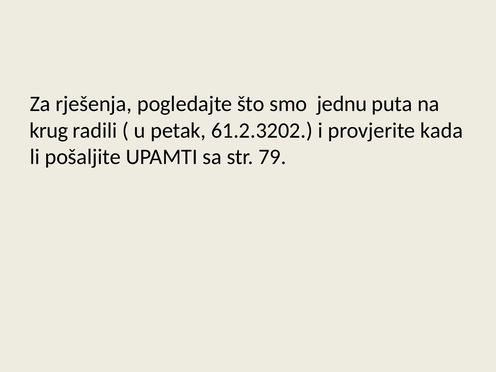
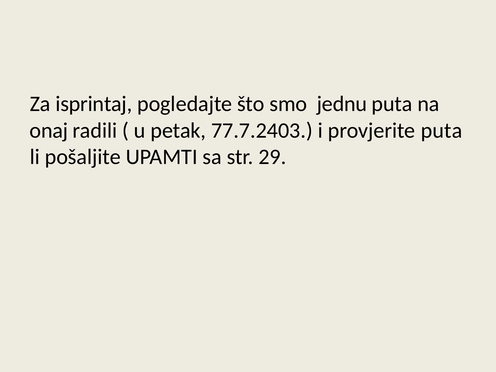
rješenja: rješenja -> isprintaj (94, 104)
krug: krug -> onaj (49, 131)
61.2.3202: 61.2.3202 -> 77.7.2403 (262, 131)
provjerite kada: kada -> puta (442, 131)
79: 79 -> 29 (272, 157)
